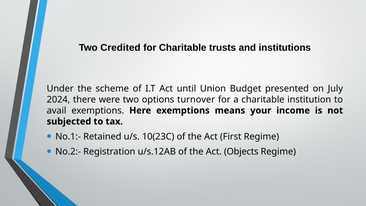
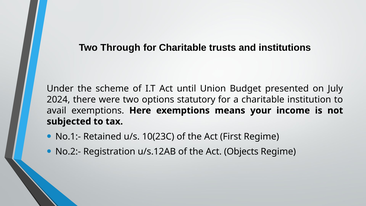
Credited: Credited -> Through (120, 48)
turnover: turnover -> statutory (196, 99)
